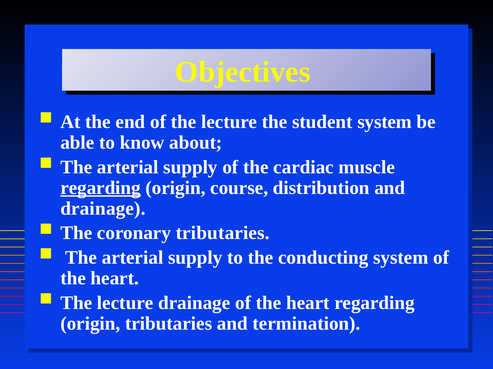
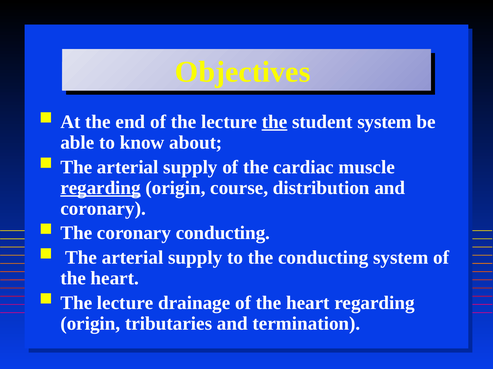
the underline: none -> present (275, 122)
drainage: drainage -> coronary (103, 209)
coronary tributaries: tributaries -> conducting (223, 233)
